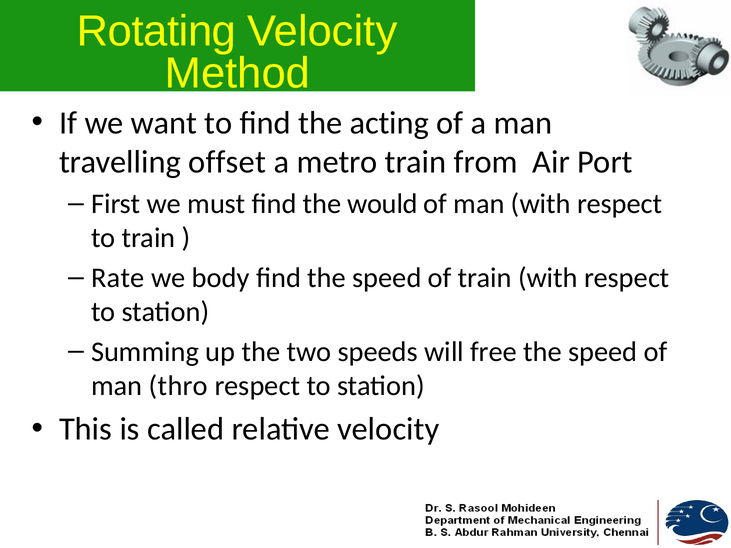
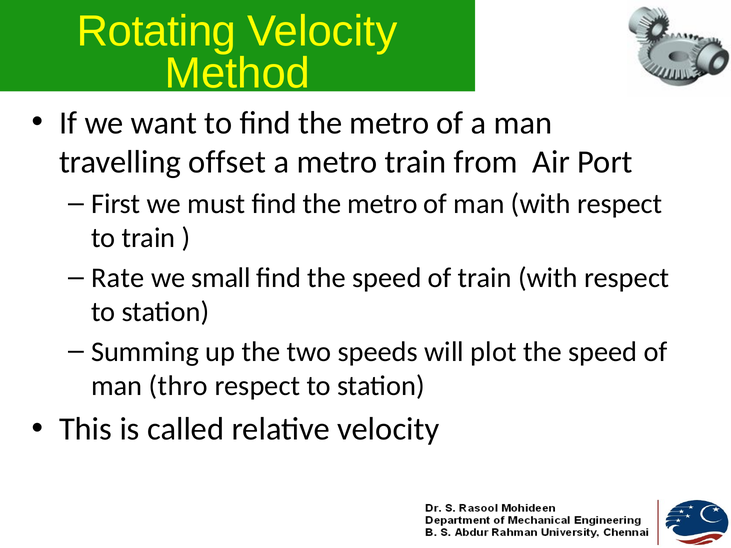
to find the acting: acting -> metro (389, 123)
must find the would: would -> metro (382, 204)
body: body -> small (221, 278)
free: free -> plot (494, 352)
